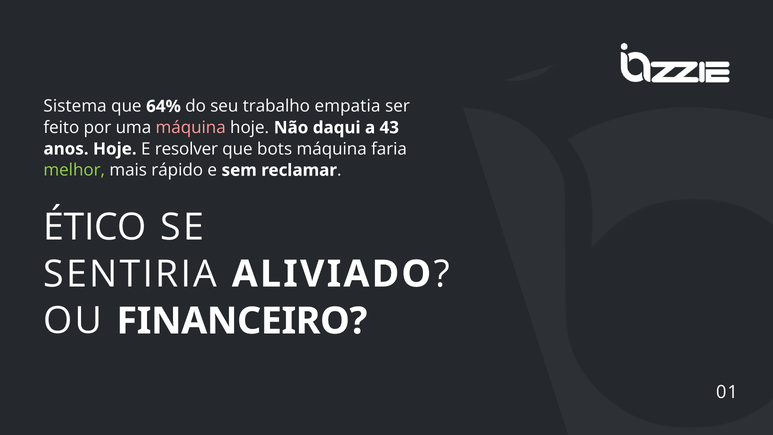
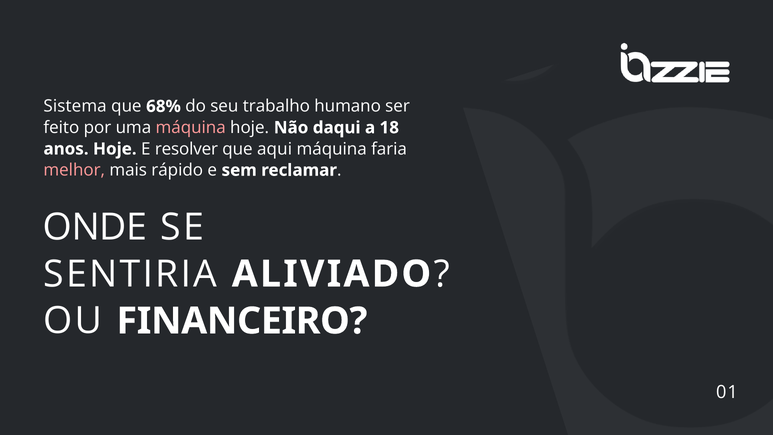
64%: 64% -> 68% (163, 106)
empatia: empatia -> humano (348, 106)
43: 43 -> 18 (389, 128)
bots: bots -> aqui (275, 149)
melhor colour: light green -> pink (74, 170)
ÉTICO: ÉTICO -> ONDE (95, 227)
